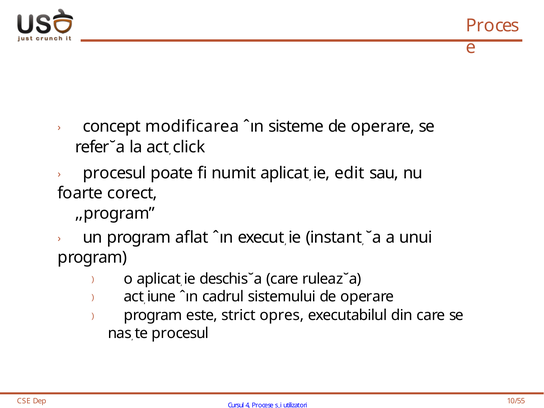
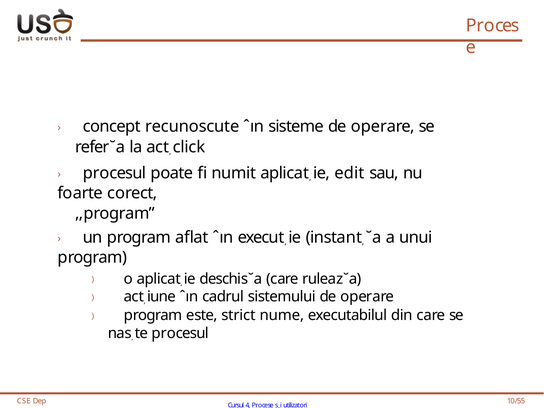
modificarea: modificarea -> recunoscute (192, 127)
opres: opres -> nume (282, 315)
